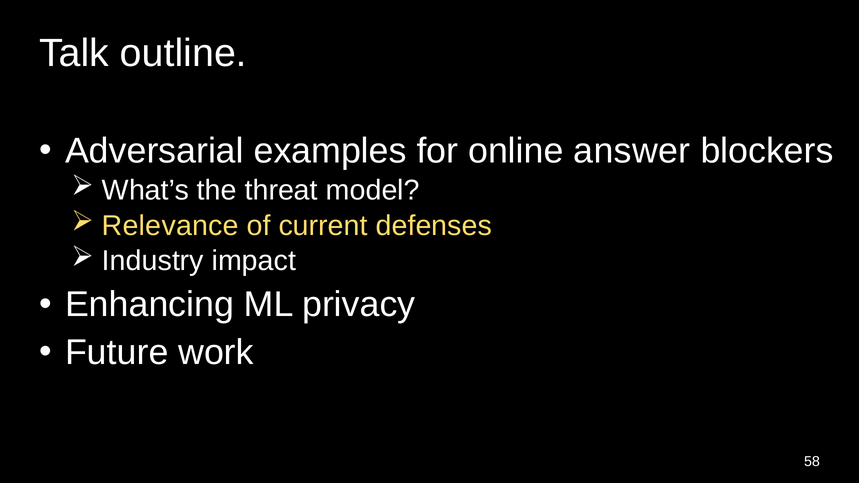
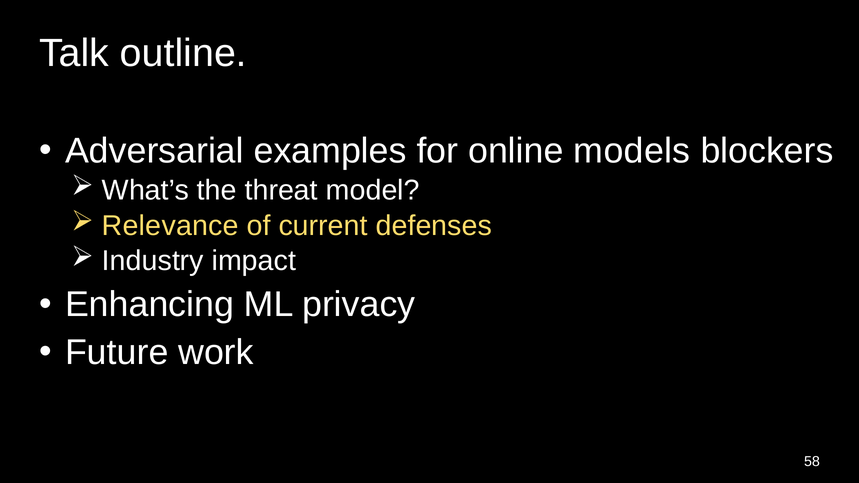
answer: answer -> models (632, 151)
